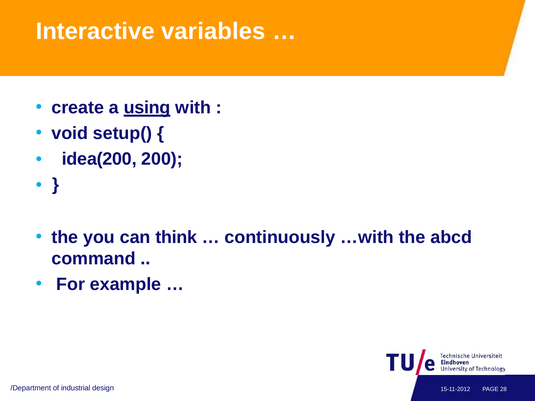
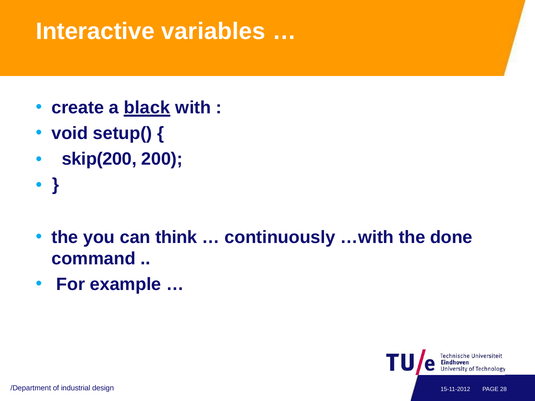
using: using -> black (147, 108)
idea(200: idea(200 -> skip(200 (99, 159)
abcd: abcd -> done (451, 237)
